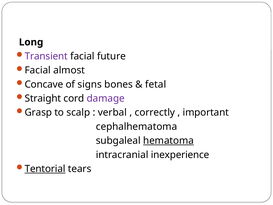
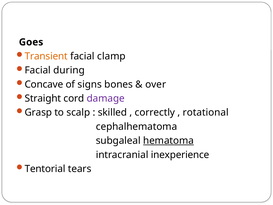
Long: Long -> Goes (31, 42)
Transient colour: purple -> orange (46, 56)
future: future -> clamp (111, 56)
almost: almost -> during (69, 70)
fetal: fetal -> over (156, 84)
verbal: verbal -> skilled (112, 112)
important: important -> rotational (206, 112)
Tentorial underline: present -> none (45, 169)
